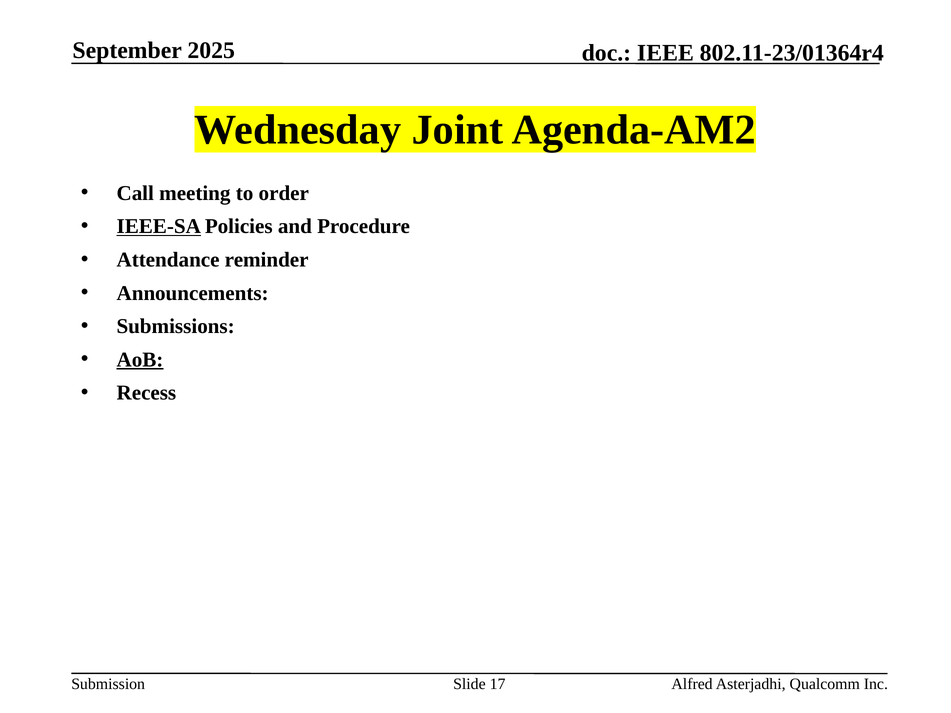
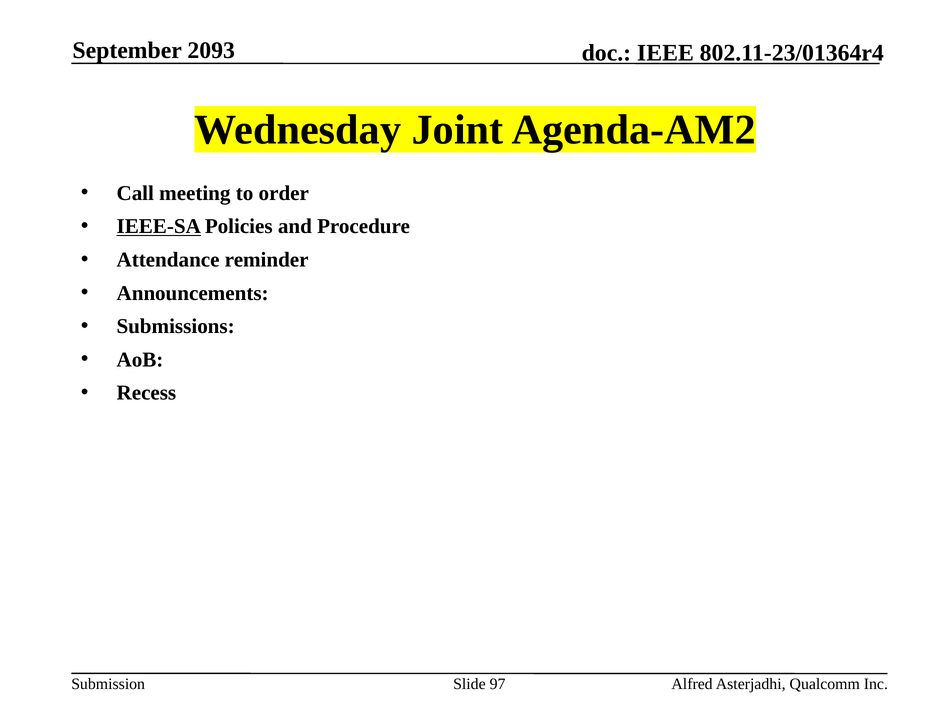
2025: 2025 -> 2093 (211, 50)
AoB underline: present -> none (140, 360)
17: 17 -> 97 (498, 684)
